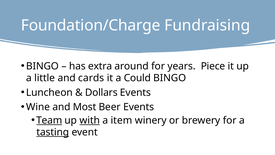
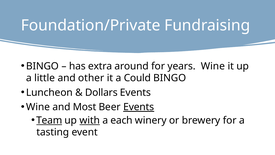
Foundation/Charge: Foundation/Charge -> Foundation/Private (91, 25)
years Piece: Piece -> Wine (213, 66)
cards: cards -> other (91, 78)
Events underline: none -> present (139, 107)
item: item -> each (122, 120)
tasting underline: present -> none (53, 132)
